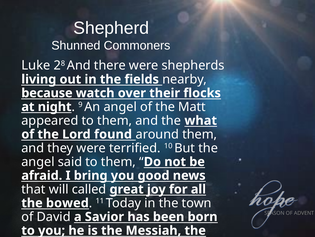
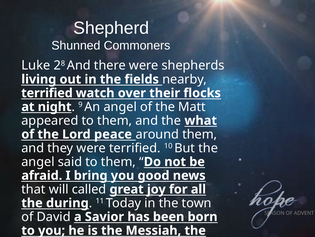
because: because -> terrified (47, 93)
found: found -> peace (113, 134)
bowed: bowed -> during (67, 202)
